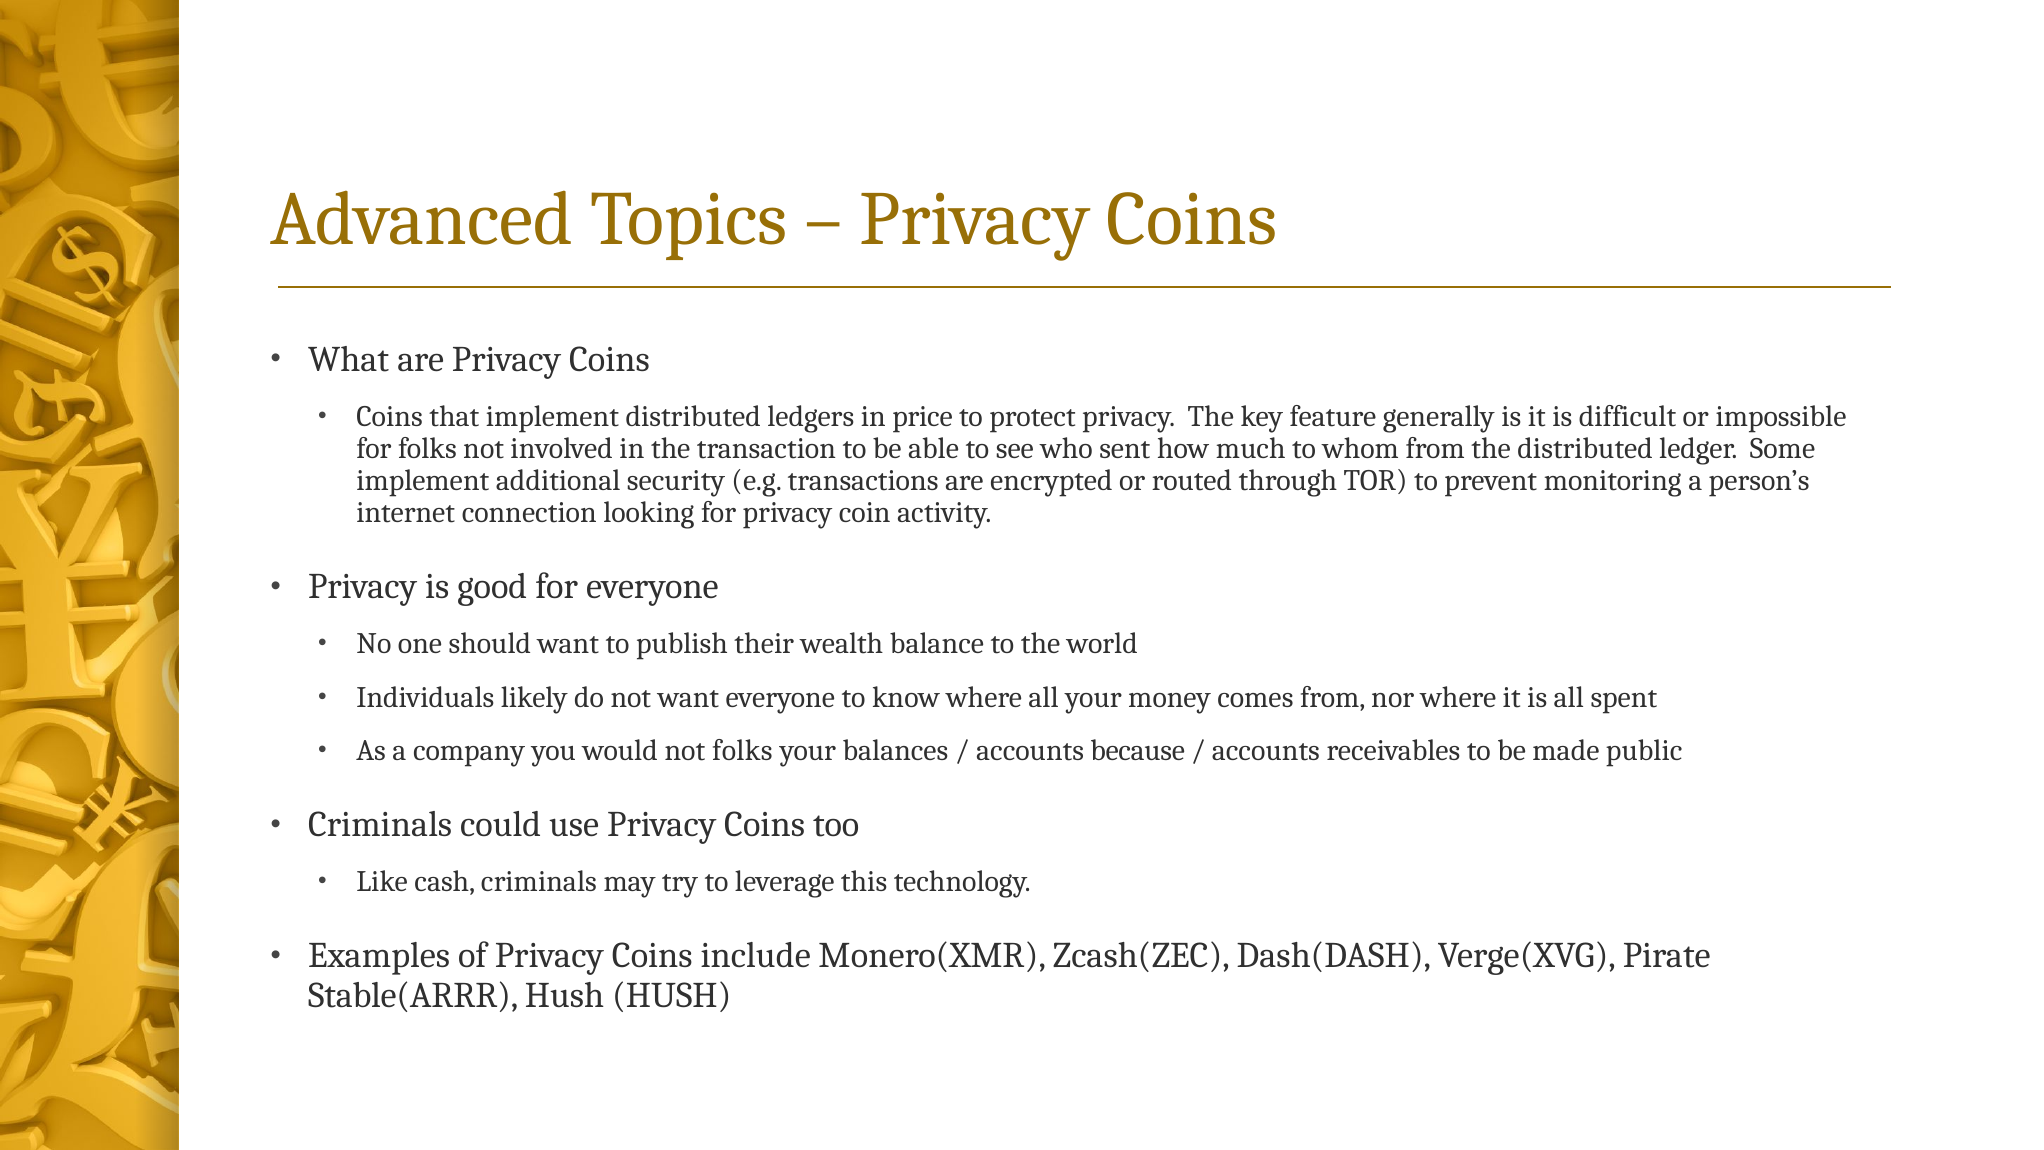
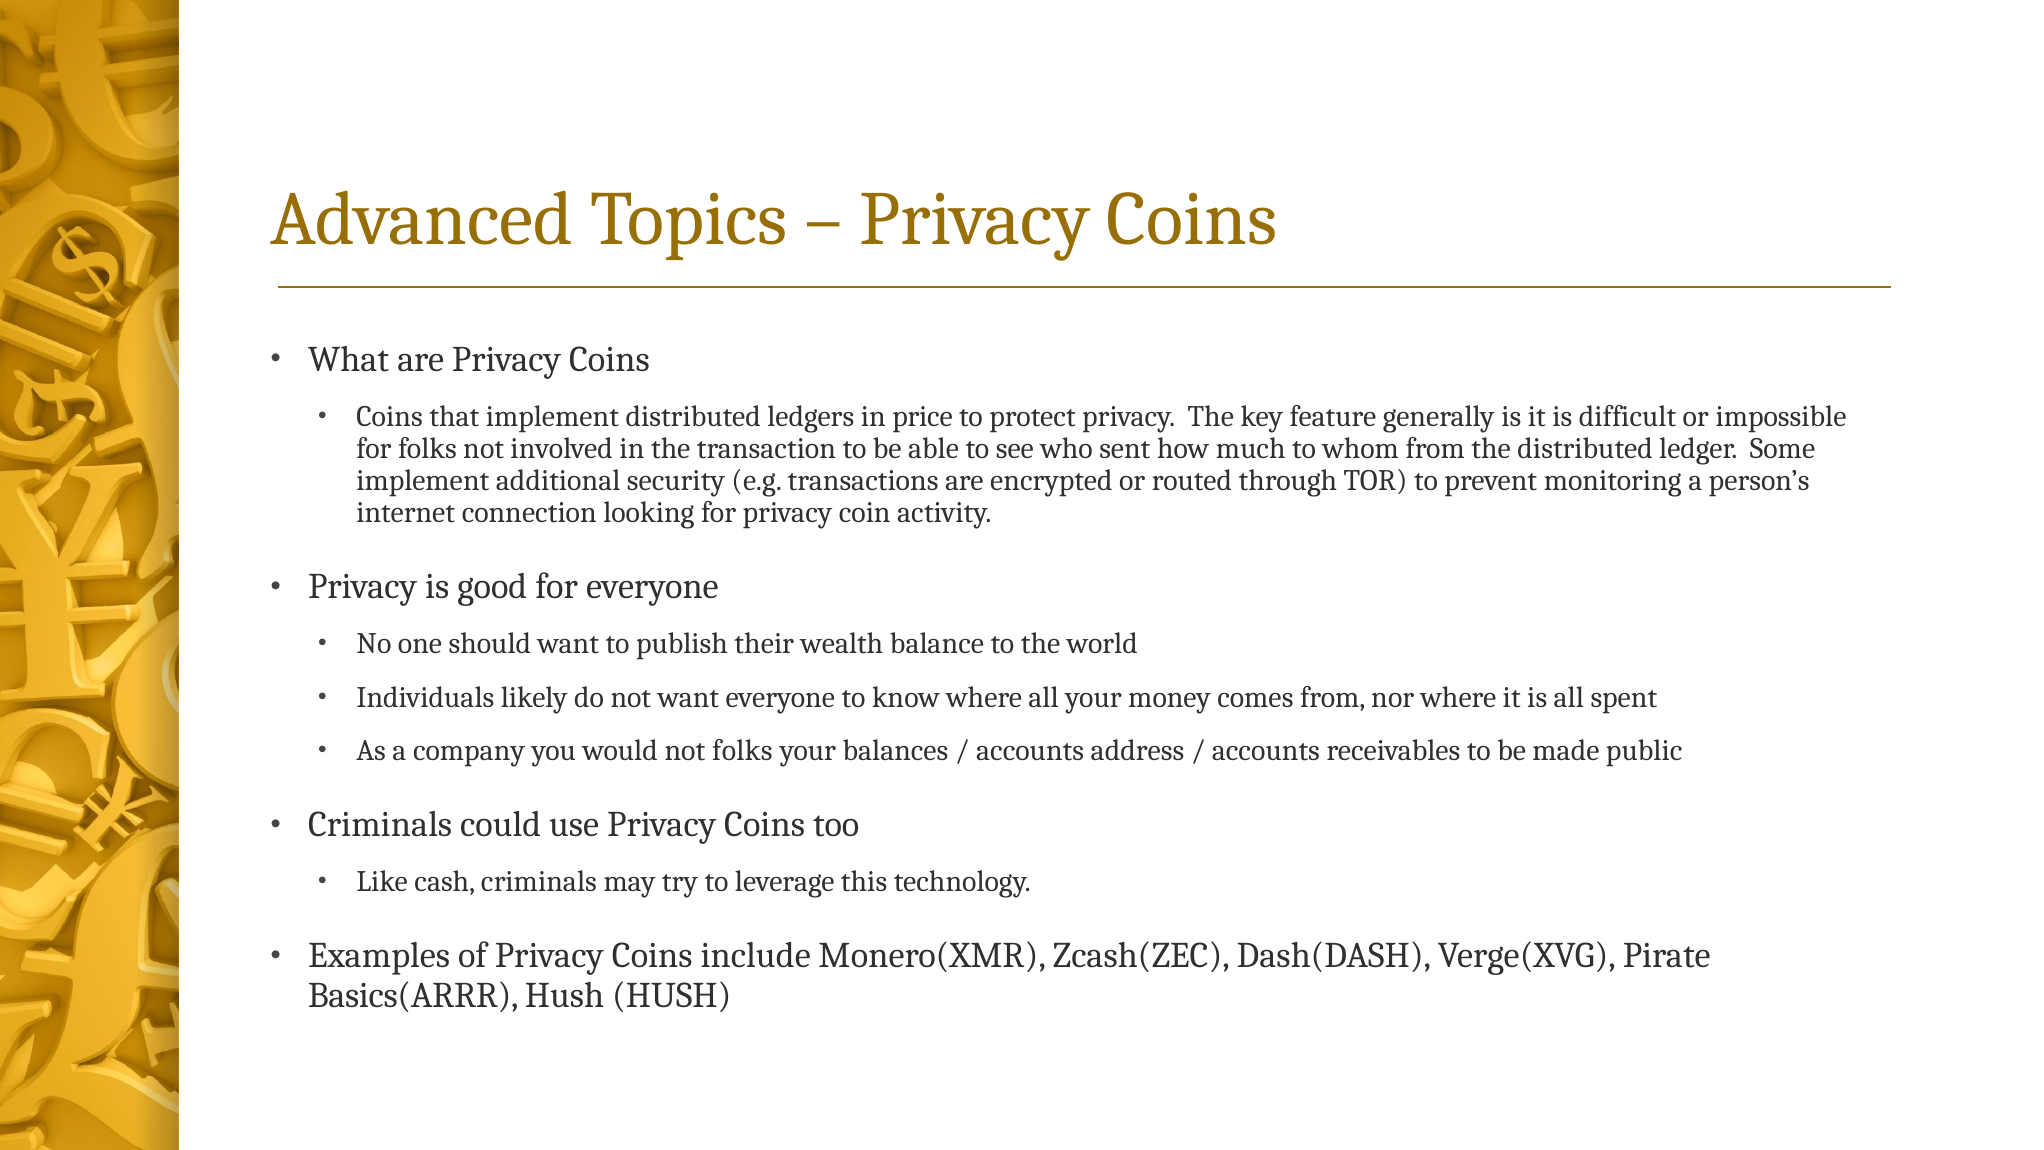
because: because -> address (1137, 751)
Stable(ARRR: Stable(ARRR -> Basics(ARRR (413, 995)
